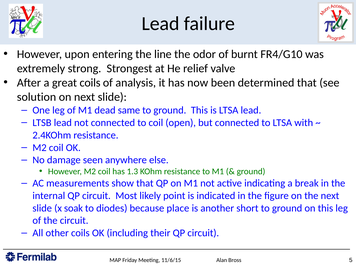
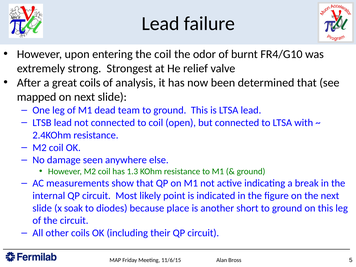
the line: line -> coil (163, 54)
solution: solution -> mapped (37, 97)
same: same -> team (129, 110)
